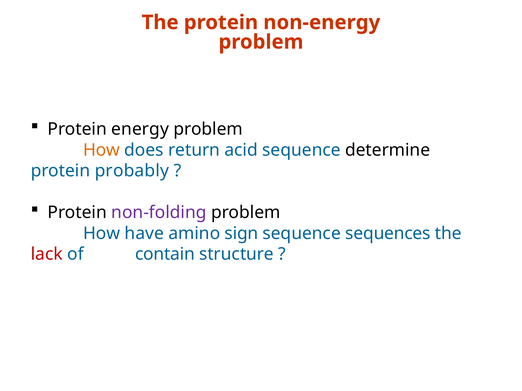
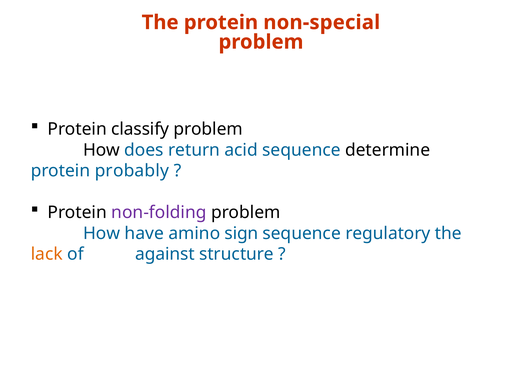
non-energy: non-energy -> non-special (322, 22)
energy: energy -> classify (140, 129)
How colour: orange -> black (101, 150)
sequences: sequences -> regulatory (388, 234)
lack colour: red -> orange (47, 255)
contain: contain -> against (165, 255)
